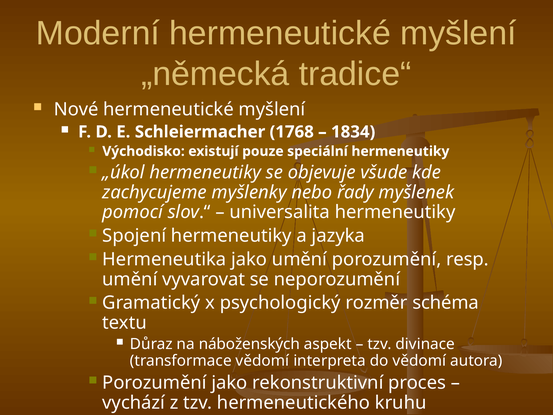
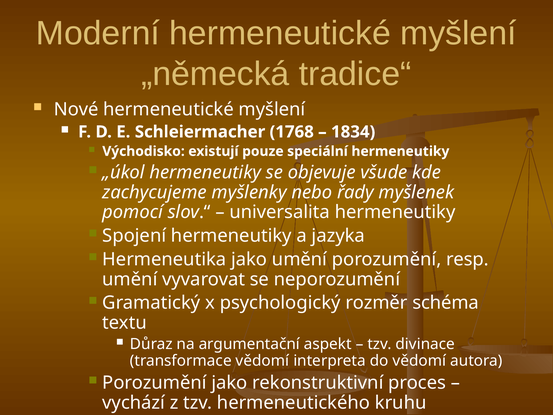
náboženských: náboženských -> argumentační (249, 344)
